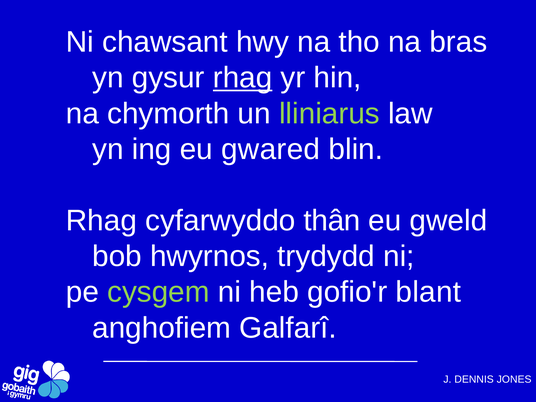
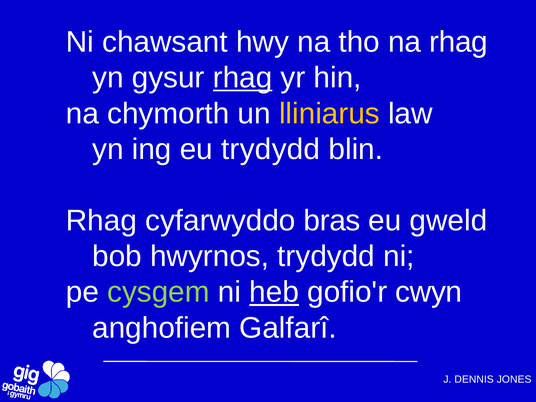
na bras: bras -> rhag (458, 42)
lliniarus colour: light green -> yellow (329, 114)
eu gwared: gwared -> trydydd (271, 149)
thân: thân -> bras (332, 221)
heb underline: none -> present (274, 292)
blant: blant -> cwyn (429, 292)
